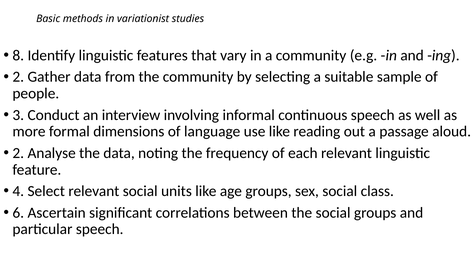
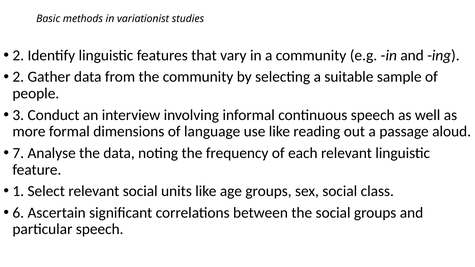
8: 8 -> 2 (18, 55)
2: 2 -> 7 (18, 153)
4: 4 -> 1 (18, 191)
